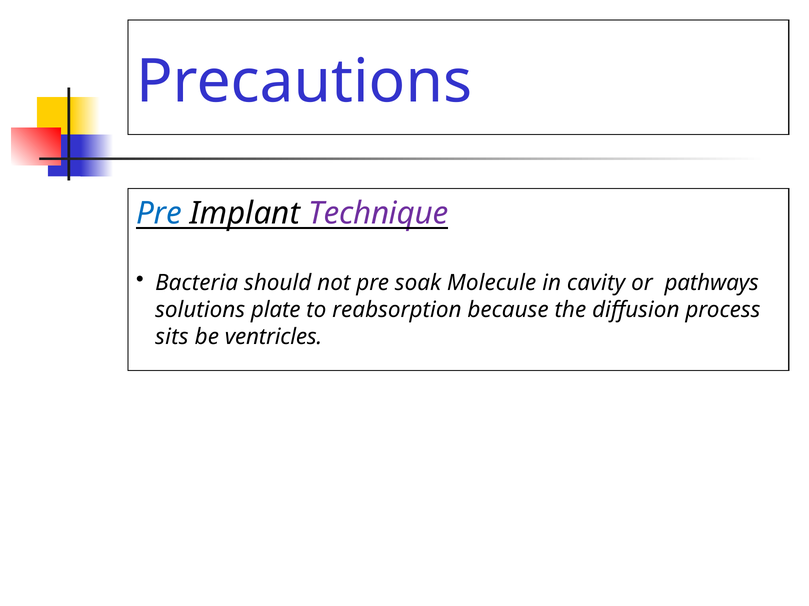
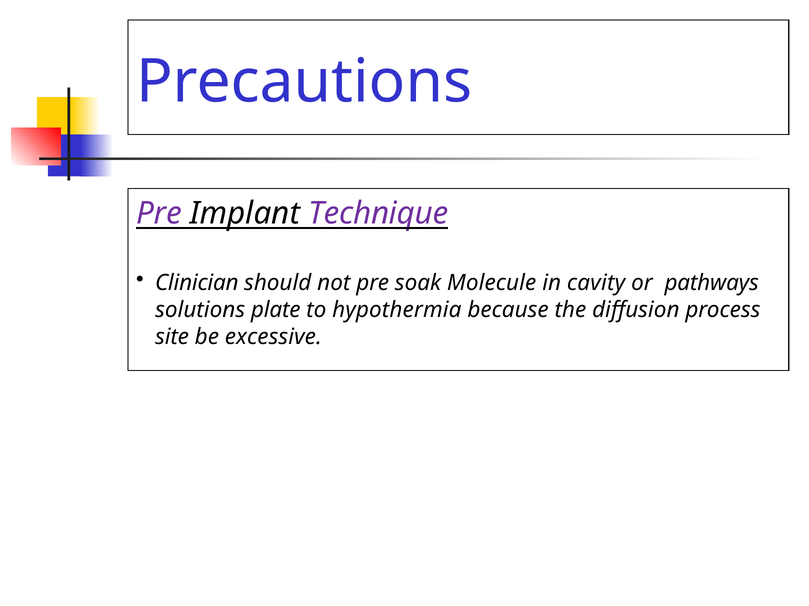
Pre colour: blue -> purple (159, 214)
Bacteria: Bacteria -> Clinician (197, 283)
reabsorption: reabsorption -> hypothermia (397, 310)
sits: sits -> site (172, 337)
ventricles: ventricles -> excessive (273, 337)
